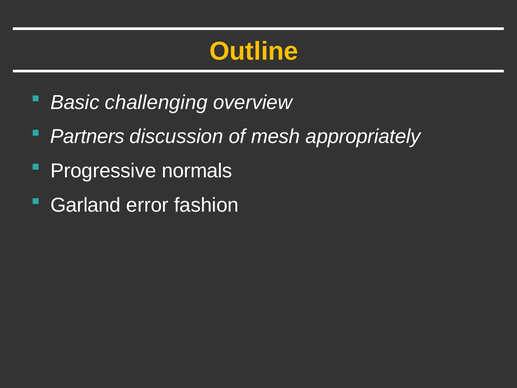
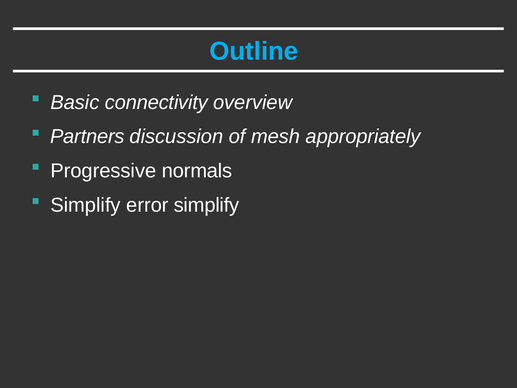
Outline colour: yellow -> light blue (254, 51)
challenging: challenging -> connectivity (156, 102)
Garland: Garland -> Simplify (86, 205)
error fashion: fashion -> simplify (207, 205)
